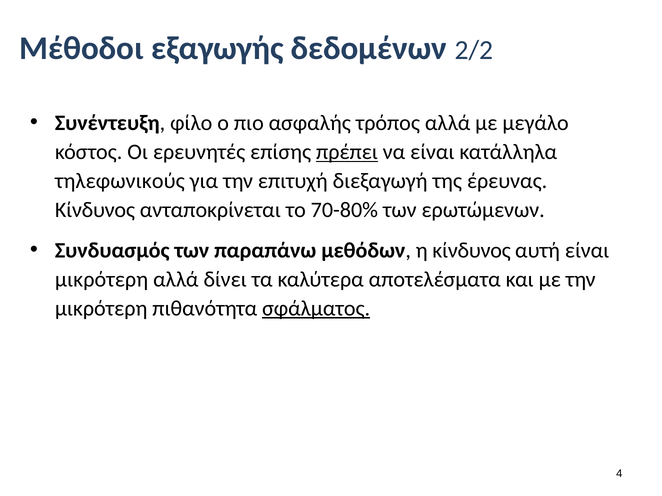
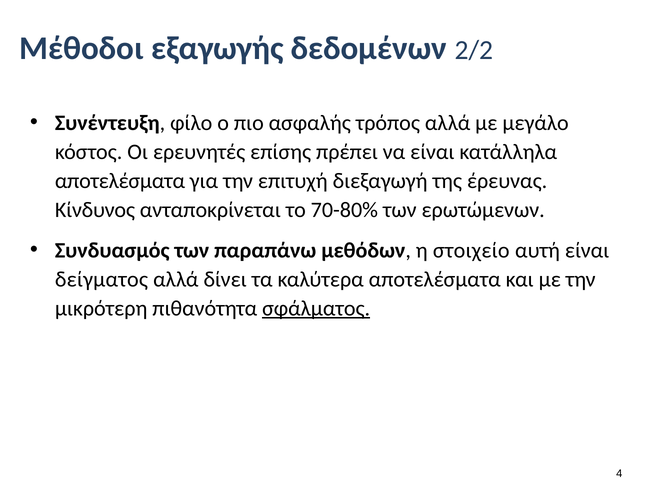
πρέπει underline: present -> none (347, 152)
τηλεφωνικούς: τηλεφωνικούς -> αποτελέσματα (120, 181)
η κίνδυνος: κίνδυνος -> στοιχείο (471, 250)
μικρότερη: μικρότερη -> δείγματος (101, 280)
